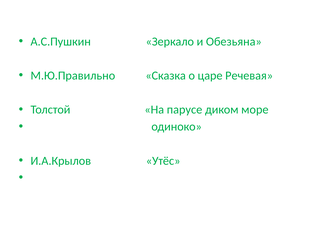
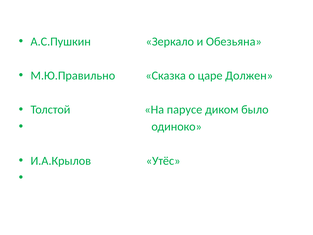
Речевая: Речевая -> Должен (249, 76)
море: море -> было (255, 110)
